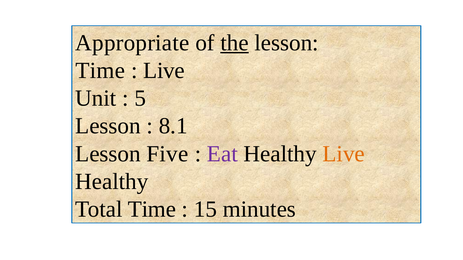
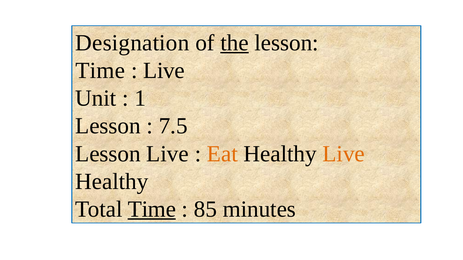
Appropriate: Appropriate -> Designation (132, 43)
5: 5 -> 1 (140, 98)
8.1: 8.1 -> 7.5 (173, 126)
Lesson Five: Five -> Live (167, 154)
Eat colour: purple -> orange (222, 154)
Time underline: none -> present (152, 210)
15: 15 -> 85 (205, 210)
